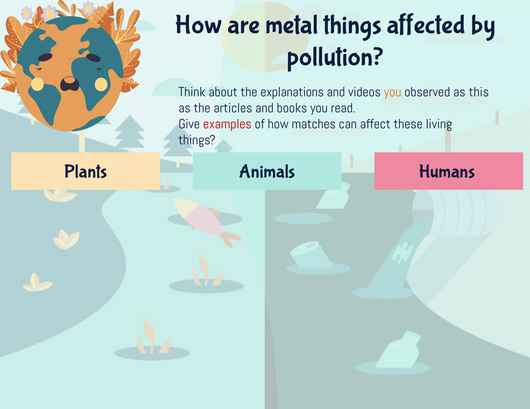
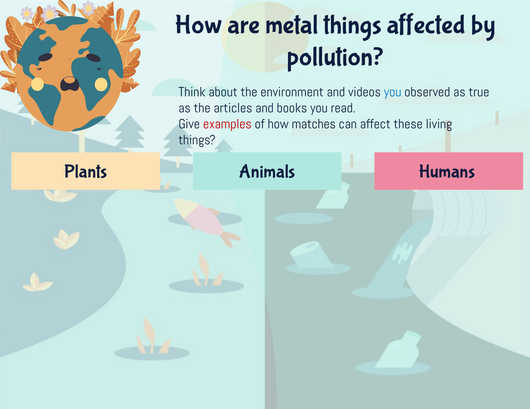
explanations: explanations -> environment (292, 92)
you colour: orange -> blue (393, 92)
this: this -> true (479, 92)
